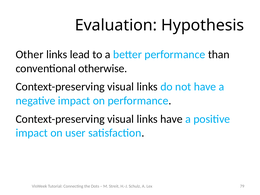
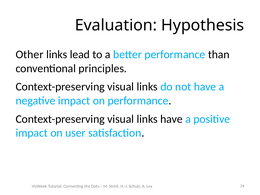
otherwise: otherwise -> principles (103, 68)
